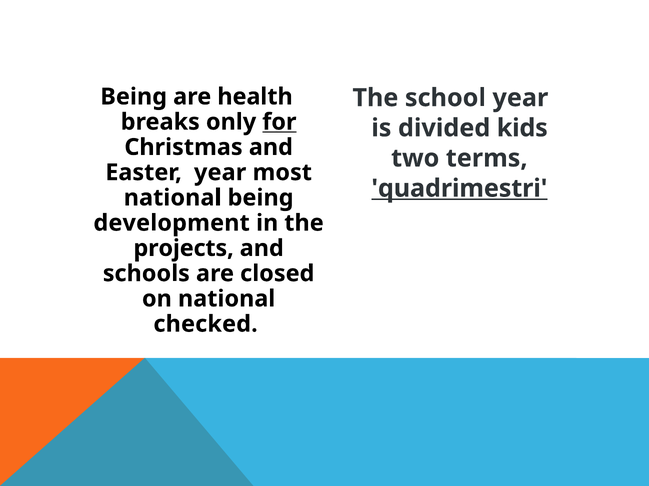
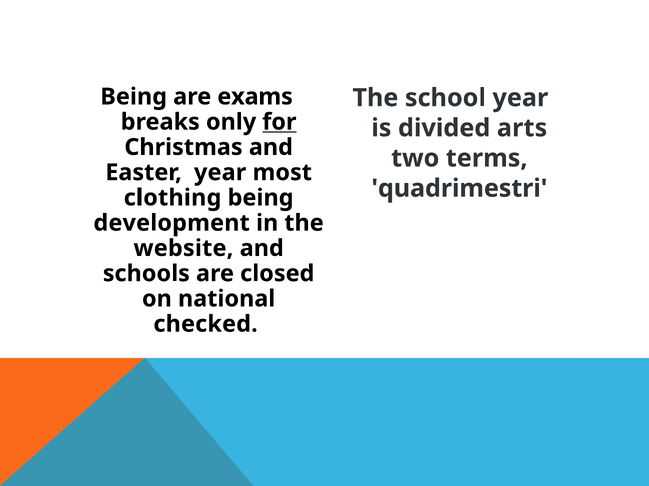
health: health -> exams (255, 97)
kids: kids -> arts (522, 128)
quadrimestri underline: present -> none (459, 189)
national: national -> clothing (173, 198)
projects: projects -> website (183, 249)
